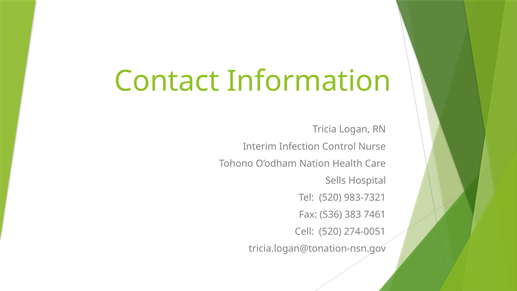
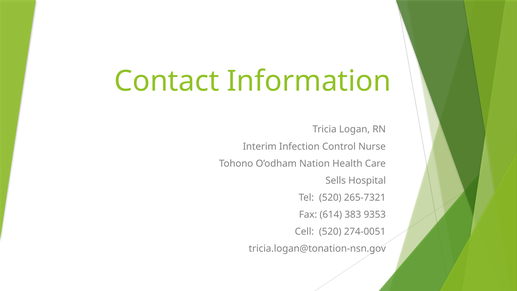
983-7321: 983-7321 -> 265-7321 (365, 197)
536: 536 -> 614 (331, 214)
7461: 7461 -> 9353 (375, 214)
